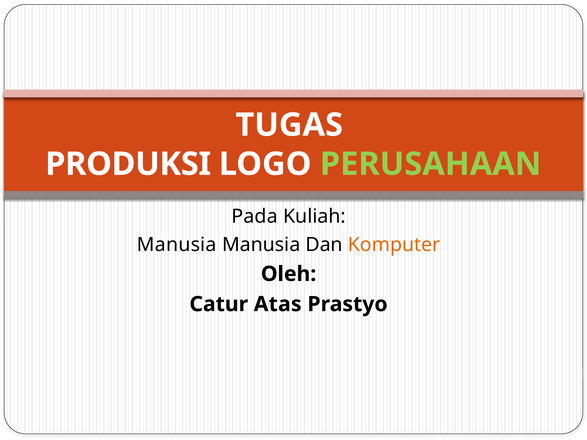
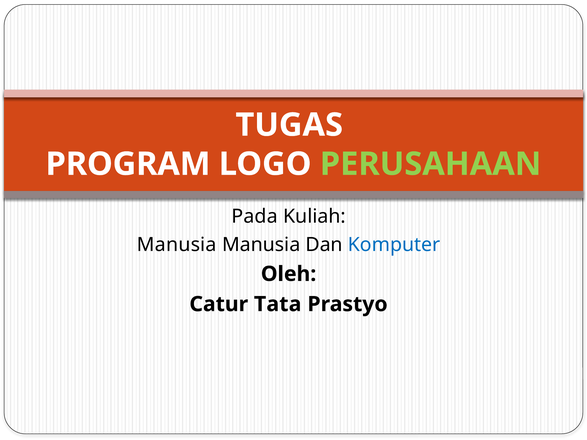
PRODUKSI: PRODUKSI -> PROGRAM (128, 164)
Komputer colour: orange -> blue (394, 245)
Atas: Atas -> Tata (278, 304)
